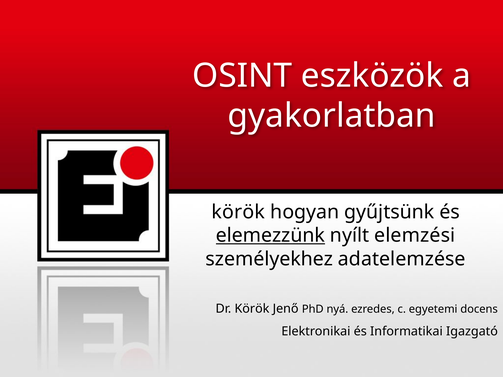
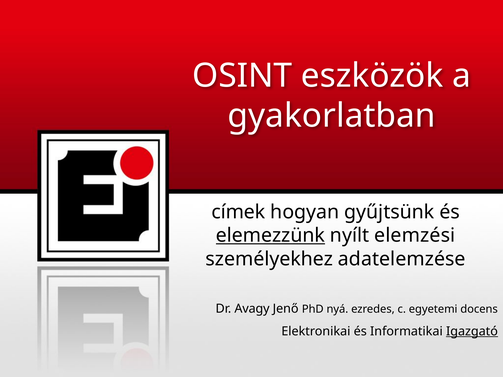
körök: körök -> címek (238, 212)
Dr Körök: Körök -> Avagy (252, 309)
Igazgató underline: none -> present (472, 332)
